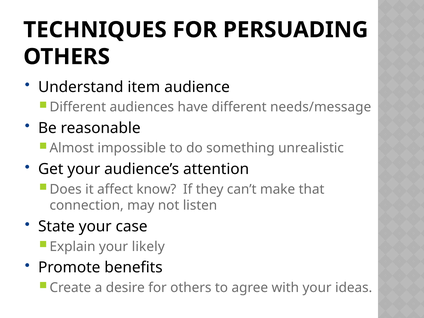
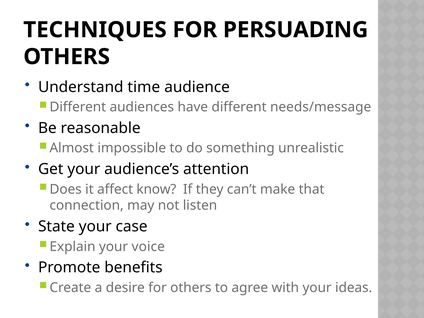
item: item -> time (144, 87)
likely: likely -> voice (148, 247)
